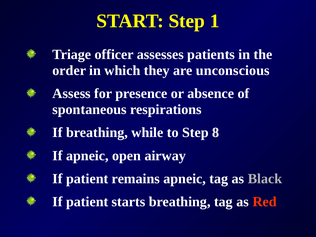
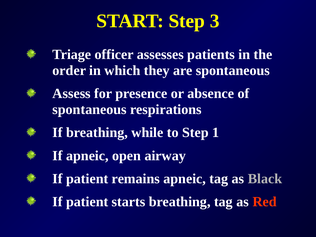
1: 1 -> 3 (215, 21)
are unconscious: unconscious -> spontaneous (233, 71)
8: 8 -> 1 (216, 133)
